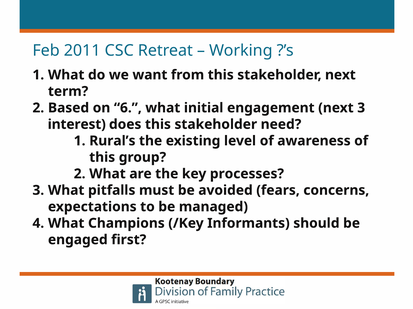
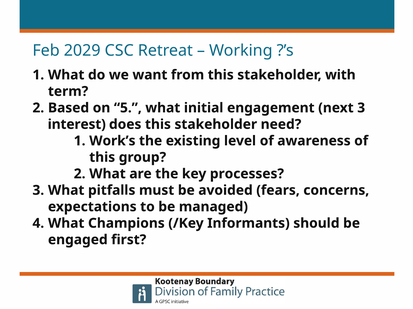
2011: 2011 -> 2029 (82, 51)
stakeholder next: next -> with (340, 75)
6: 6 -> 5 (128, 108)
Rural’s: Rural’s -> Work’s (112, 141)
